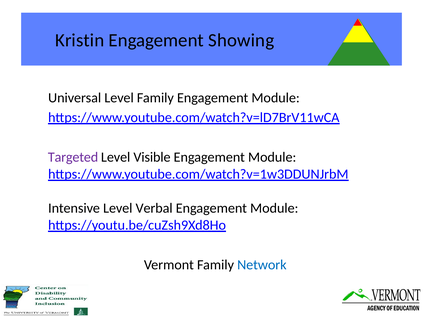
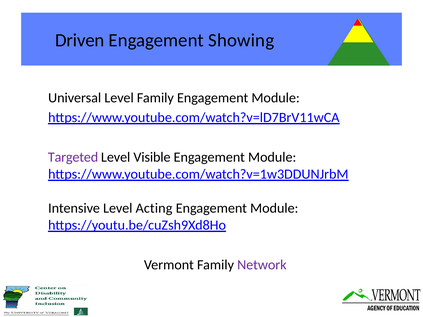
Kristin: Kristin -> Driven (80, 40)
Verbal: Verbal -> Acting (154, 208)
Network colour: blue -> purple (262, 265)
